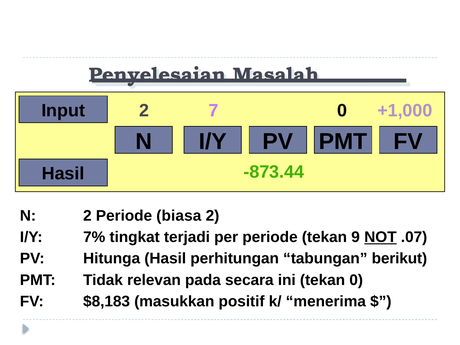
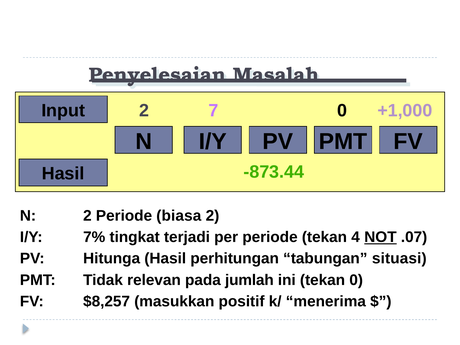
9: 9 -> 4 (356, 237)
berikut: berikut -> situasi (399, 259)
secara: secara -> jumlah (249, 280)
$8,183: $8,183 -> $8,257 (107, 301)
